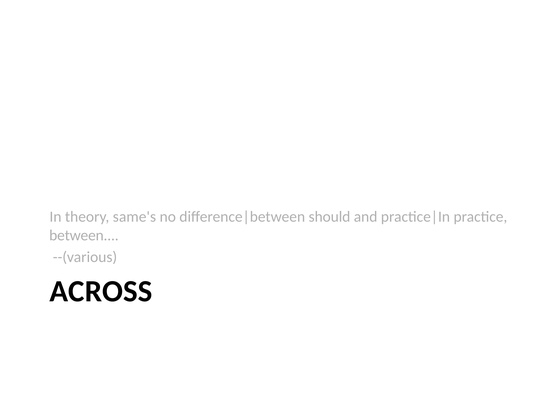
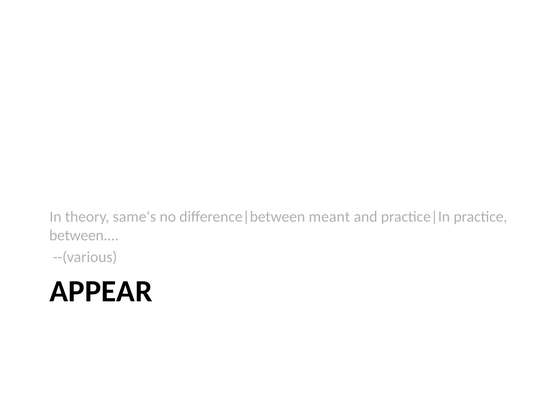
should: should -> meant (329, 217)
ACROSS: ACROSS -> APPEAR (101, 291)
